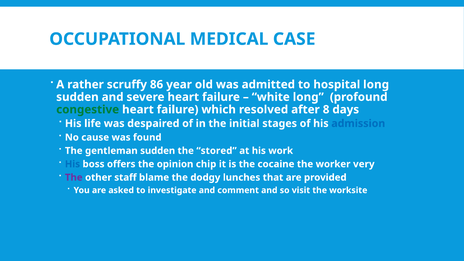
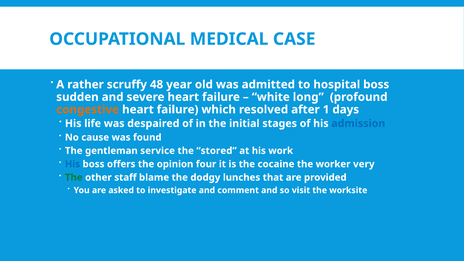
86: 86 -> 48 (157, 84)
hospital long: long -> boss (376, 84)
congestive colour: green -> orange (88, 110)
8: 8 -> 1 (326, 110)
gentleman sudden: sudden -> service (158, 151)
chip: chip -> four (206, 164)
The colour: purple -> green (74, 177)
